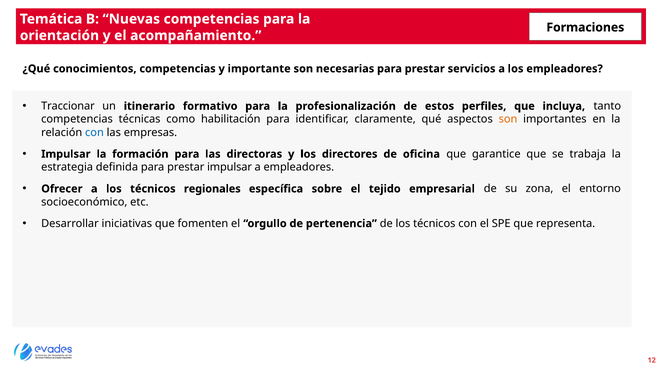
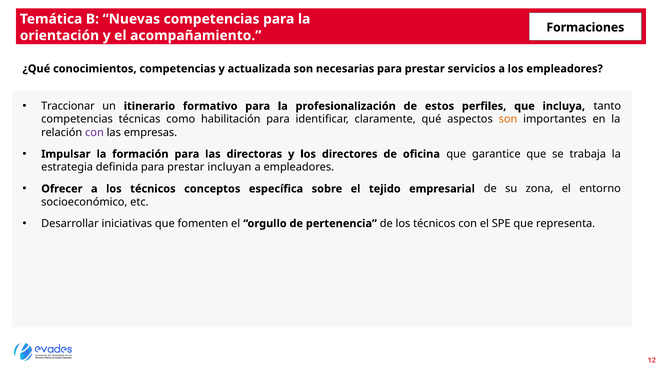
importante: importante -> actualizada (259, 69)
con colour: blue -> purple (94, 133)
prestar impulsar: impulsar -> incluyan (229, 167)
regionales: regionales -> conceptos (212, 189)
